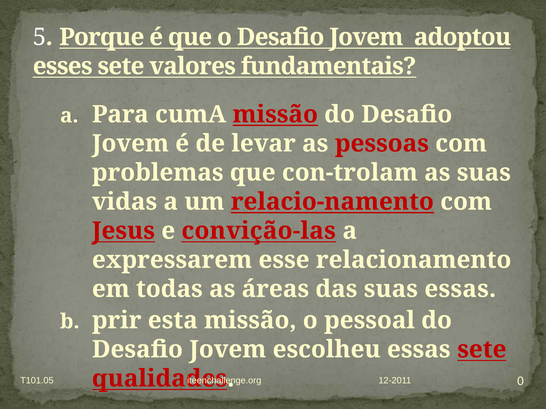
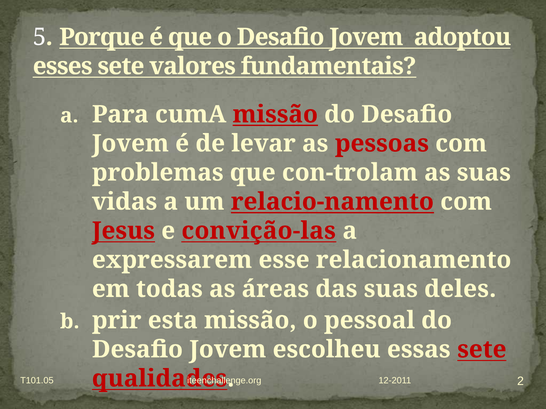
suas essas: essas -> deles (460, 289)
0: 0 -> 2 (520, 382)
